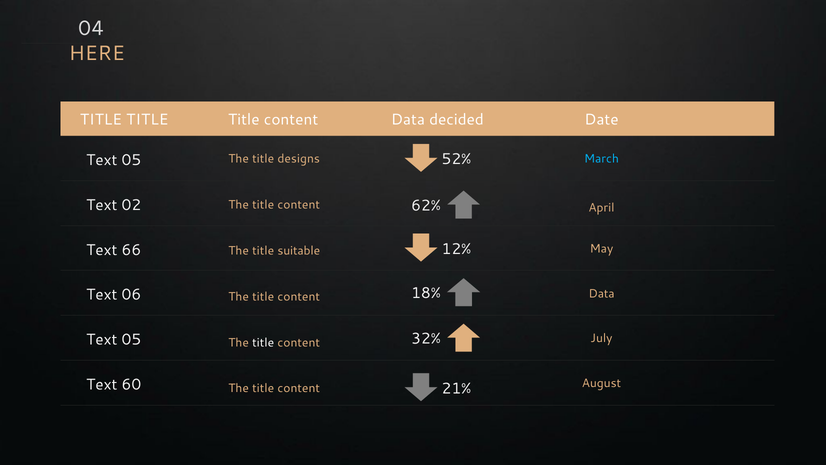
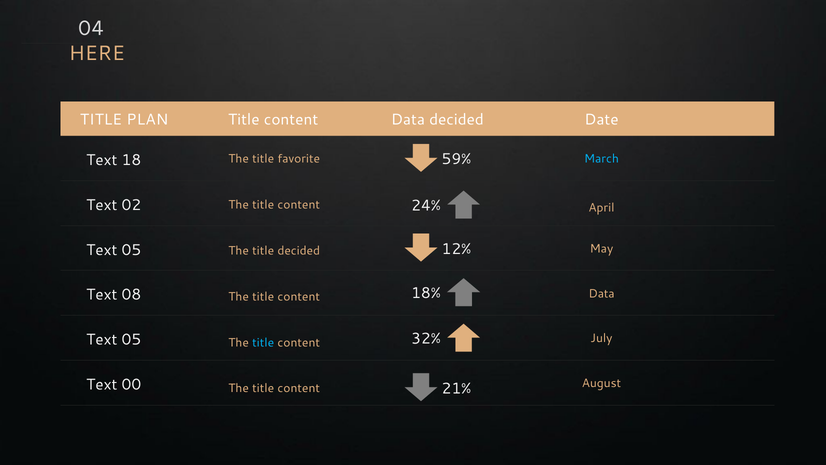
TITLE: TITLE -> PLAN (147, 120)
52%: 52% -> 59% (456, 159)
05: 05 -> 18 (131, 160)
designs: designs -> favorite (299, 159)
62%: 62% -> 24% (426, 205)
66: 66 -> 05 (131, 250)
title suitable: suitable -> decided (299, 251)
06: 06 -> 08 (131, 295)
title colour: white -> light blue (263, 342)
60: 60 -> 00 (131, 384)
